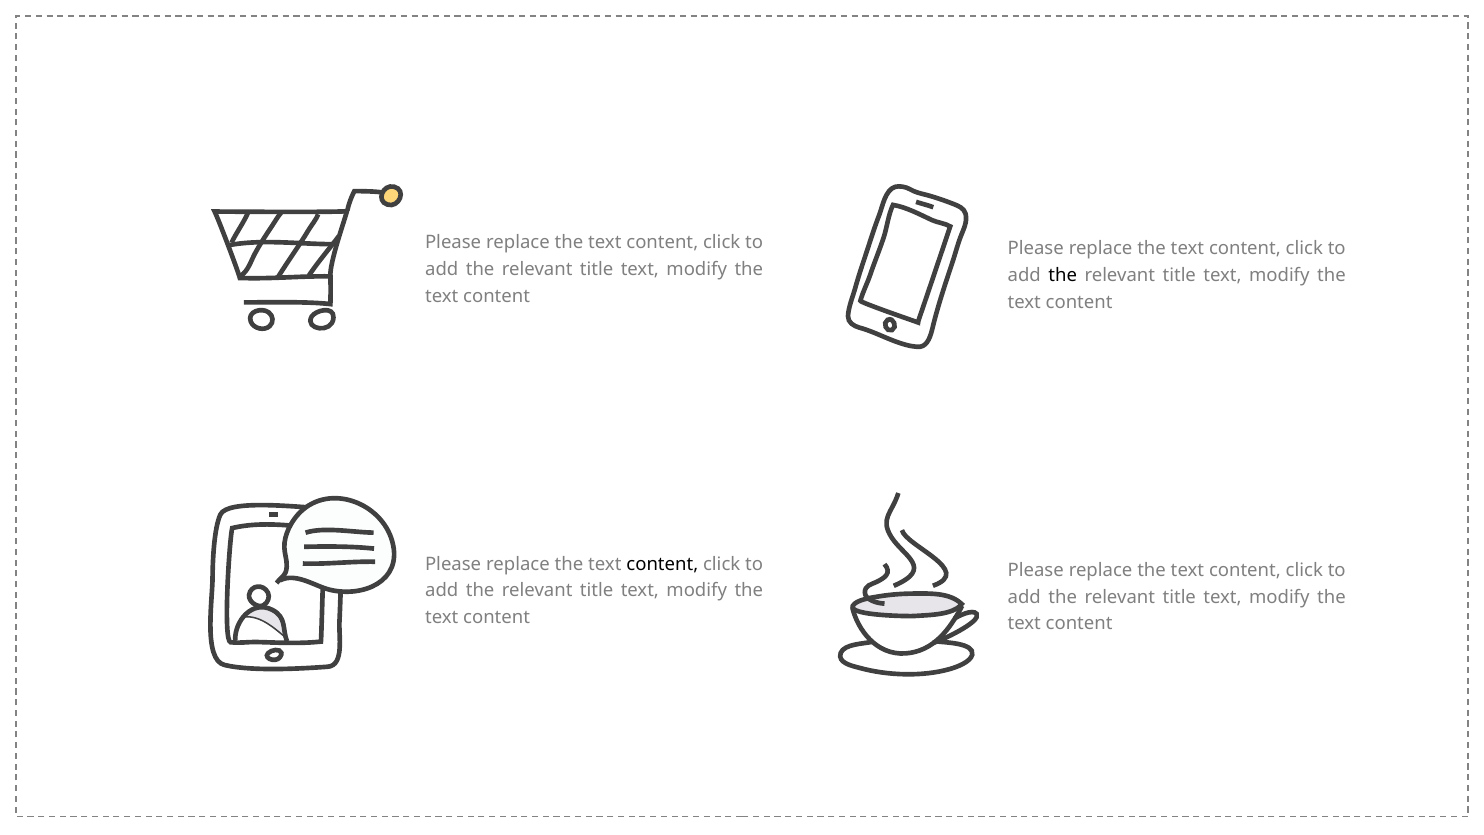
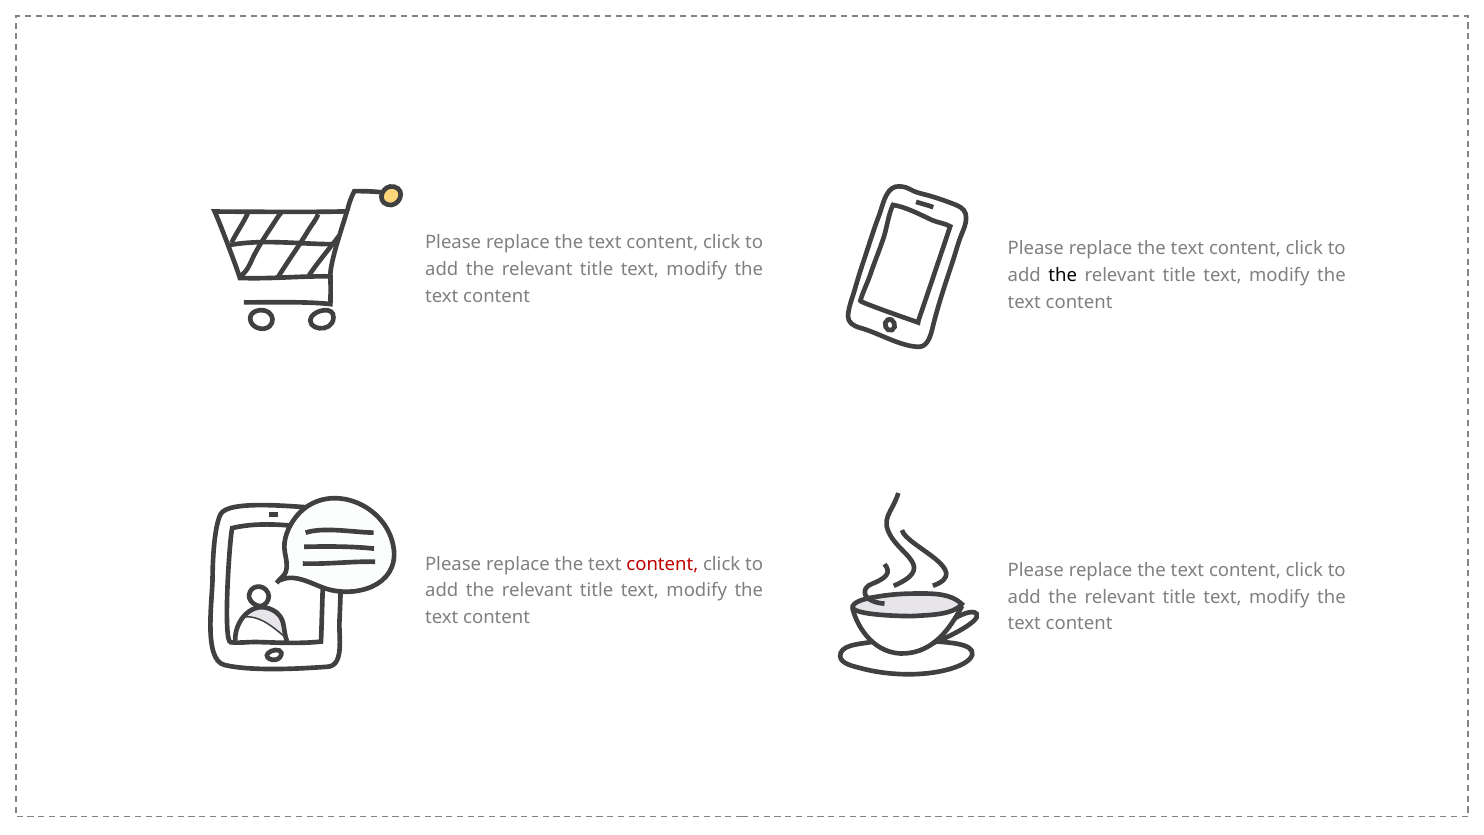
content colour: black -> red (662, 564)
